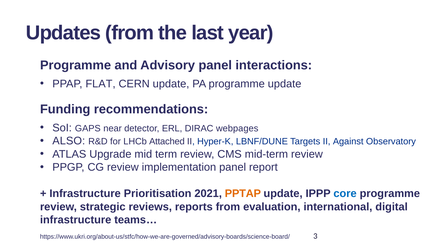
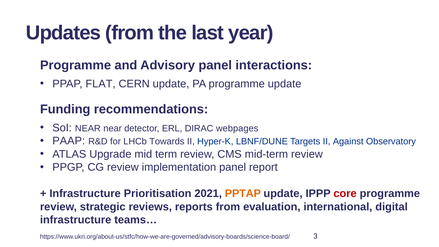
SoI GAPS: GAPS -> NEAR (88, 128)
ALSO: ALSO -> PAAP (69, 141)
Attached: Attached -> Towards (167, 142)
core colour: blue -> red (345, 194)
